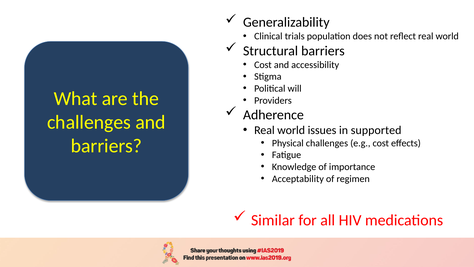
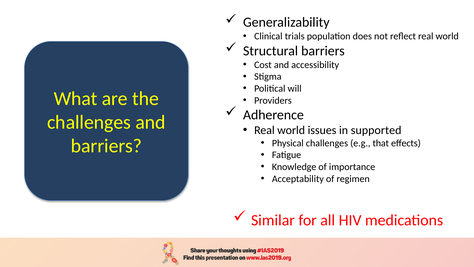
e.g cost: cost -> that (381, 143)
